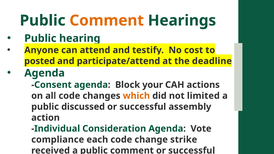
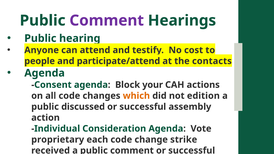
Comment colour: orange -> purple (107, 21)
posted: posted -> people (40, 61)
deadline: deadline -> contacts (212, 61)
limited: limited -> edition (203, 96)
compliance: compliance -> proprietary (58, 140)
